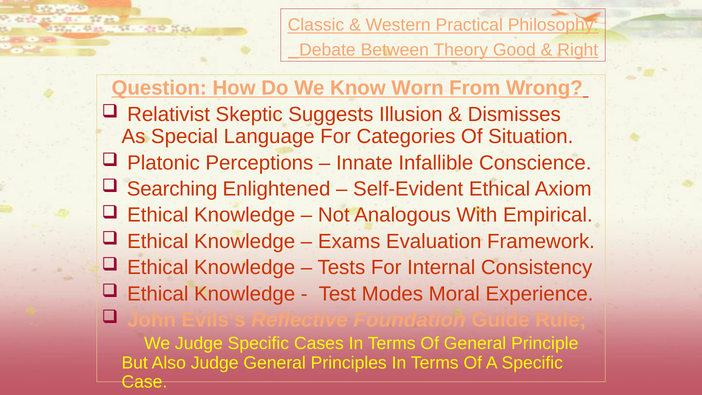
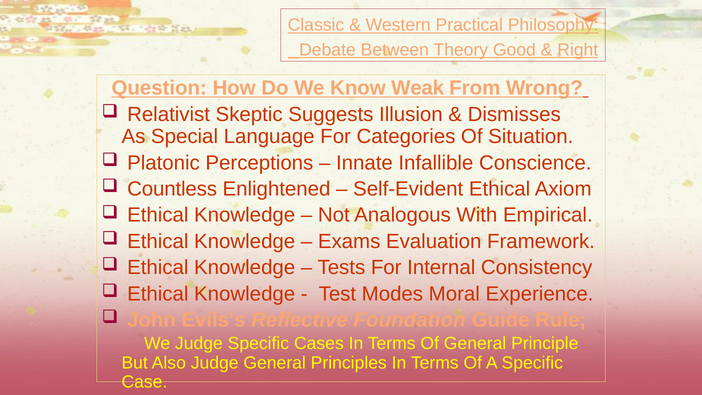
Worn: Worn -> Weak (418, 88)
Searching: Searching -> Countless (172, 189)
